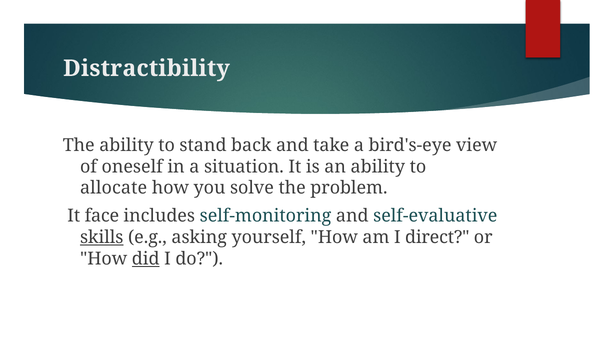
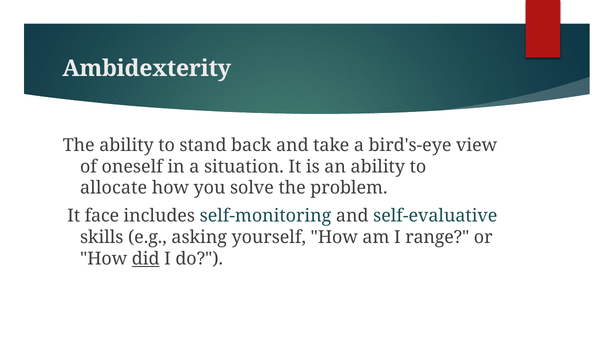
Distractibility: Distractibility -> Ambidexterity (147, 68)
skills underline: present -> none (102, 238)
direct: direct -> range (437, 238)
